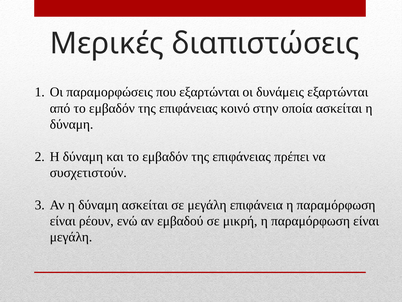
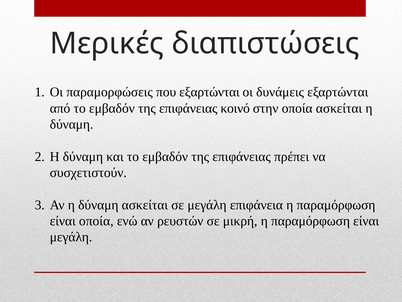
είναι ρέουν: ρέουν -> οποία (96, 221)
εμβαδού: εμβαδού -> ρευστών (180, 221)
